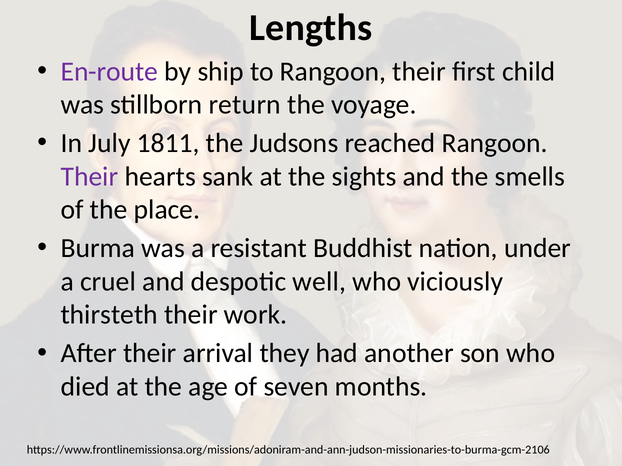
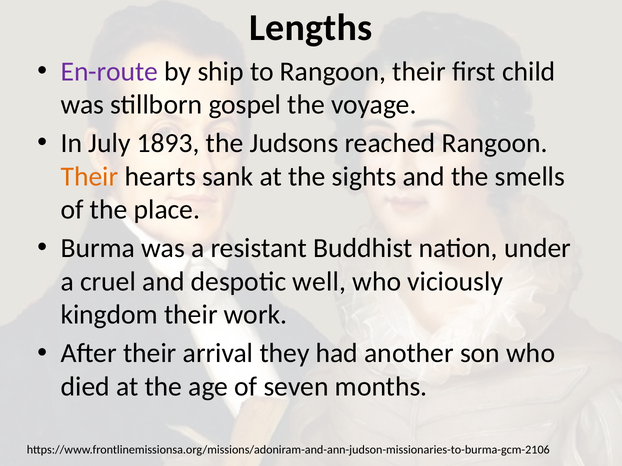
return: return -> gospel (245, 105)
1811: 1811 -> 1893 (168, 143)
Their colour: purple -> orange (90, 177)
thirsteth: thirsteth -> kingdom (109, 315)
